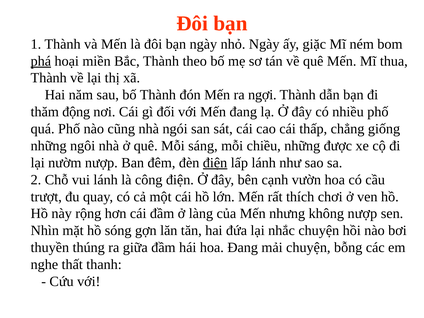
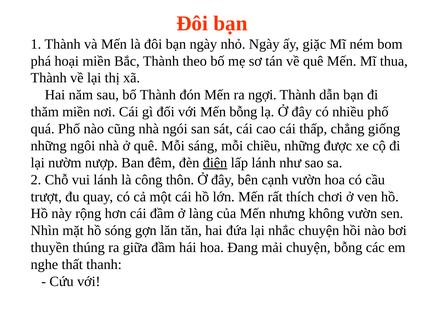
phá underline: present -> none (41, 61)
thăm động: động -> miền (76, 112)
Mến đang: đang -> bỗng (243, 112)
công điện: điện -> thôn (180, 180)
không nượp: nượp -> vườn (362, 214)
